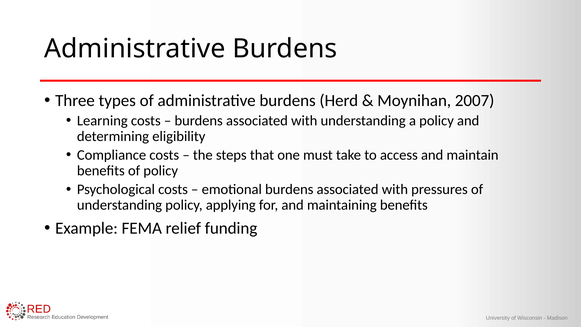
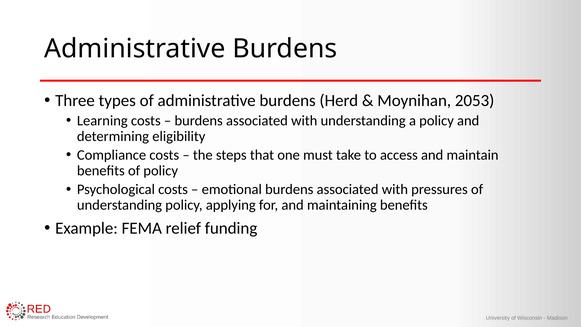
2007: 2007 -> 2053 (475, 101)
